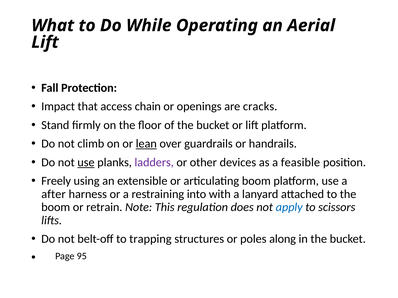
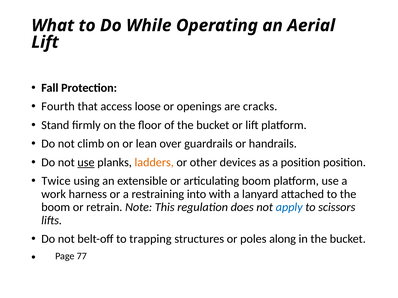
Impact: Impact -> Fourth (58, 107)
chain: chain -> loose (148, 107)
lean underline: present -> none (146, 144)
ladders colour: purple -> orange (154, 163)
a feasible: feasible -> position (301, 163)
Freely: Freely -> Twice (56, 181)
after: after -> work (54, 194)
95: 95 -> 77 (82, 257)
